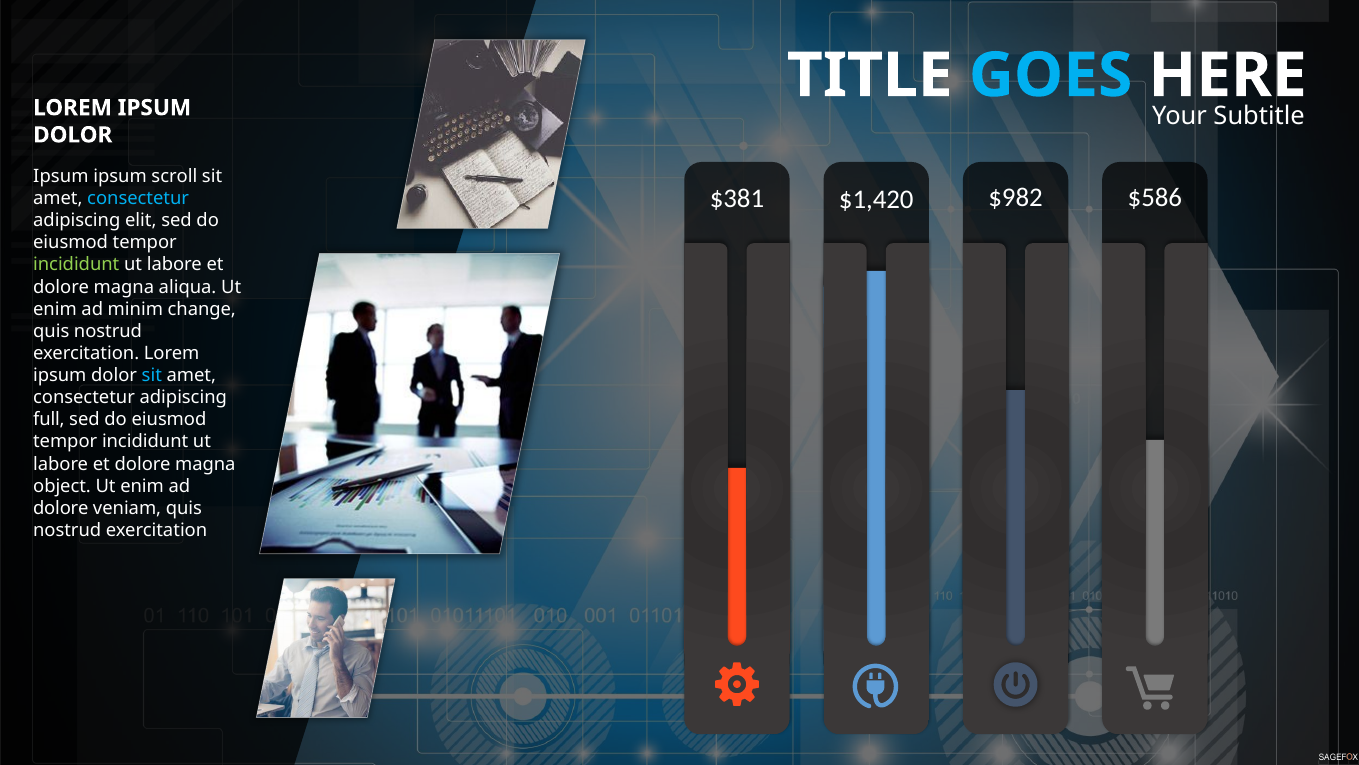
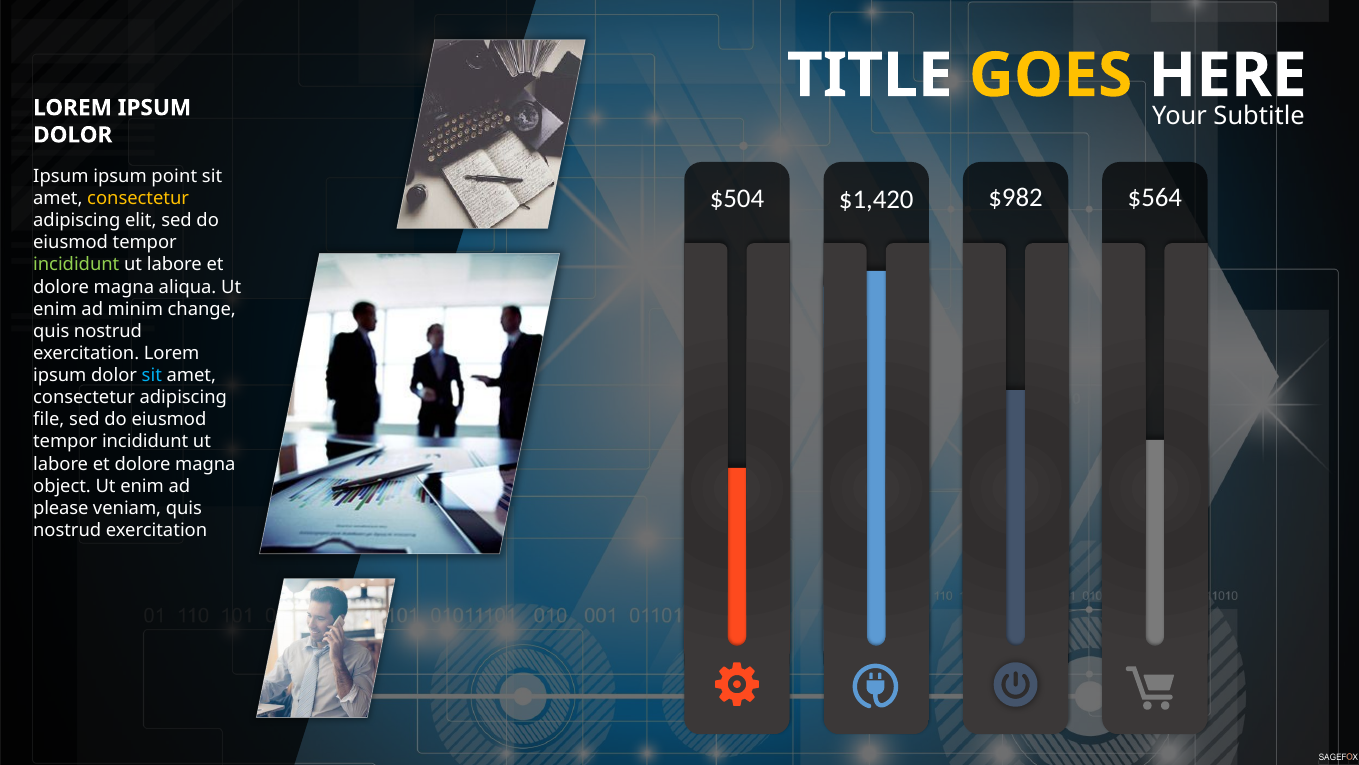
GOES colour: light blue -> yellow (1051, 75)
scroll: scroll -> point (174, 176)
$381: $381 -> $504 (737, 198)
$586: $586 -> $564 (1155, 197)
consectetur colour: light blue -> yellow (138, 198)
full: full -> file (49, 419)
dolore: dolore -> please (61, 508)
